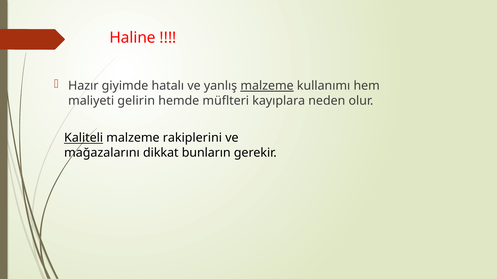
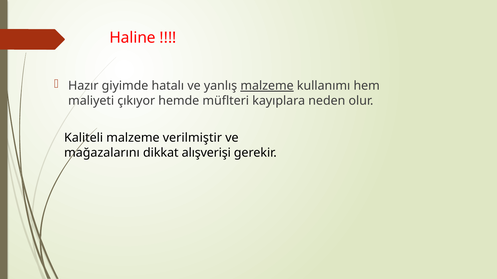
gelirin: gelirin -> çıkıyor (136, 101)
Kaliteli underline: present -> none (84, 138)
rakiplerini: rakiplerini -> verilmiştir (192, 138)
bunların: bunların -> alışverişi (206, 153)
